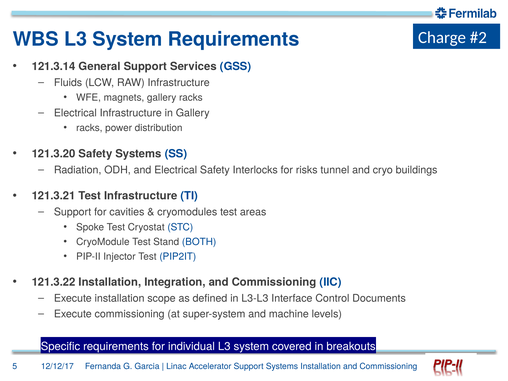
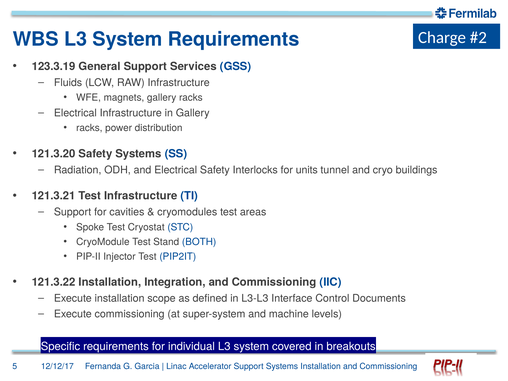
121.3.14: 121.3.14 -> 123.3.19 (54, 66)
risks: risks -> units (307, 170)
